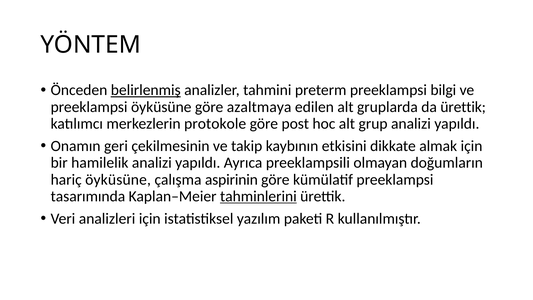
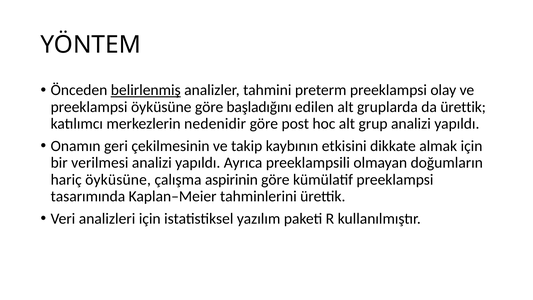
bilgi: bilgi -> olay (443, 90)
azaltmaya: azaltmaya -> başladığını (259, 107)
protokole: protokole -> nedenidir (215, 124)
hamilelik: hamilelik -> verilmesi (100, 163)
tahminlerini underline: present -> none (258, 196)
